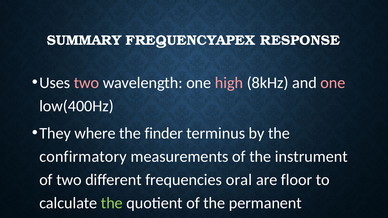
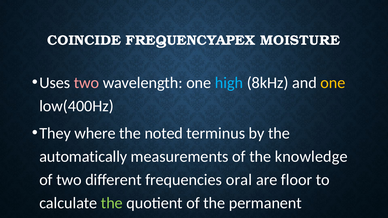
SUMMARY: SUMMARY -> COINCIDE (84, 40)
RESPONSE: RESPONSE -> MOISTURE (300, 40)
high colour: pink -> light blue (229, 83)
one colour: pink -> yellow (333, 83)
finder: finder -> noted (164, 133)
confirmatory: confirmatory -> automatically (83, 157)
instrument: instrument -> knowledge (311, 157)
